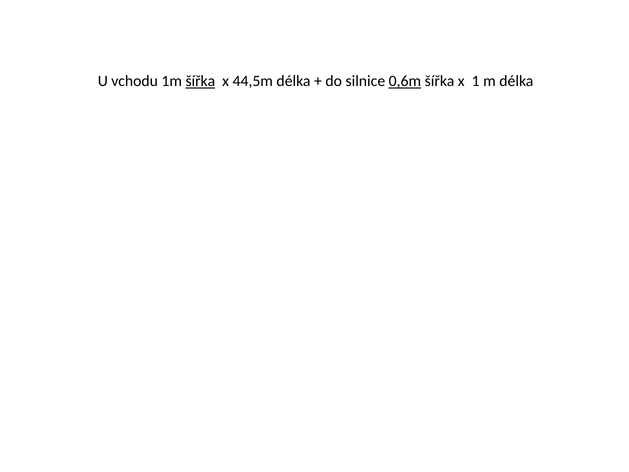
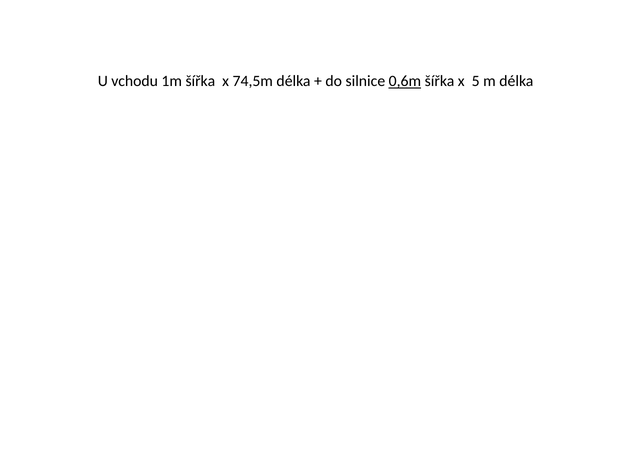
šířka underline: present -> none (200, 81)
44,5m: 44,5m -> 74,5m (253, 81)
1: 1 -> 5 (476, 81)
